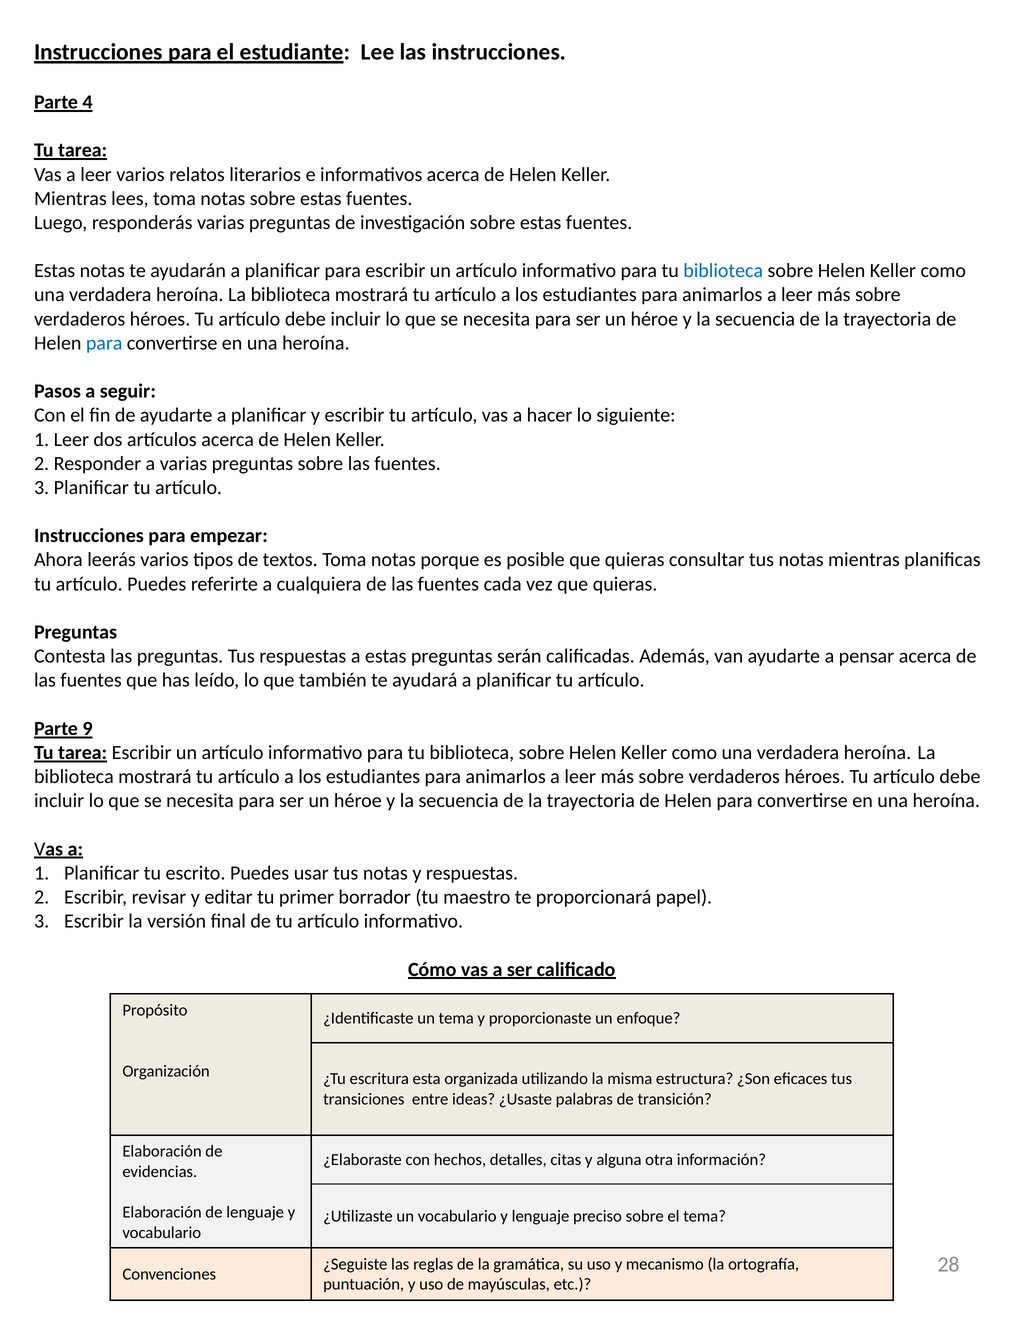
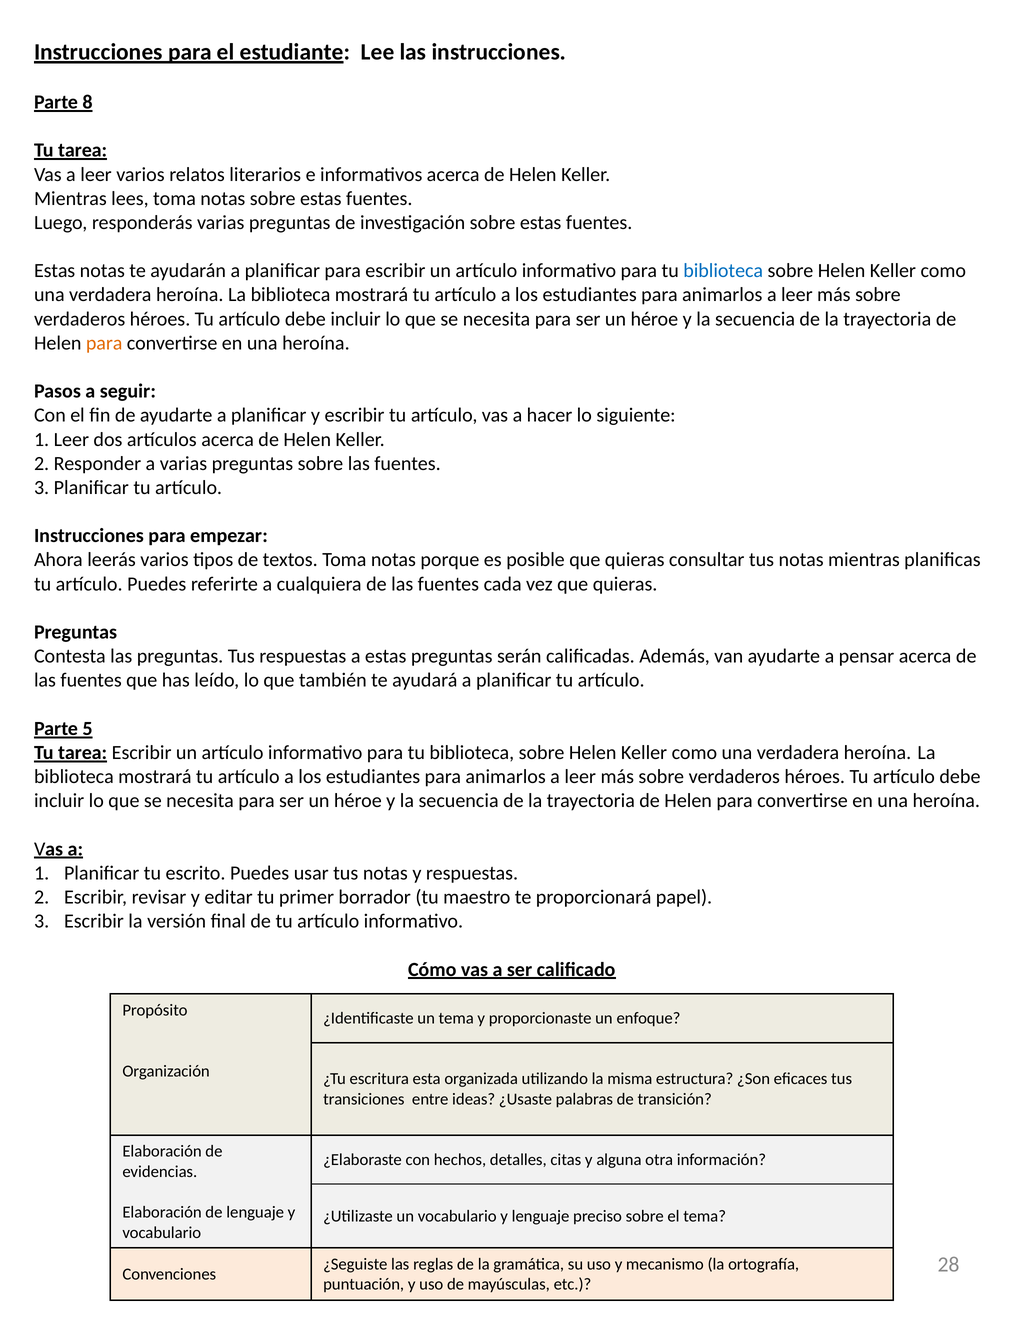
4: 4 -> 8 (88, 102)
para colour: blue -> orange (104, 343)
9: 9 -> 5 (88, 729)
